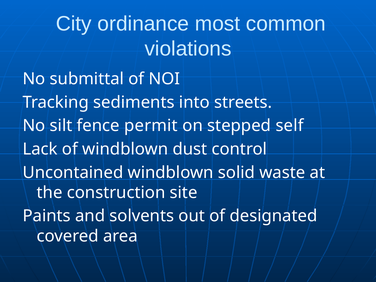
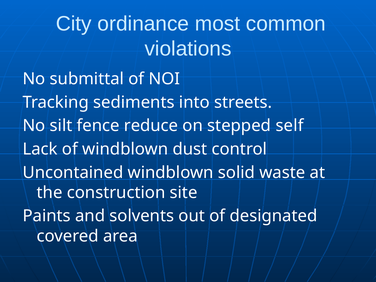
permit: permit -> reduce (151, 126)
